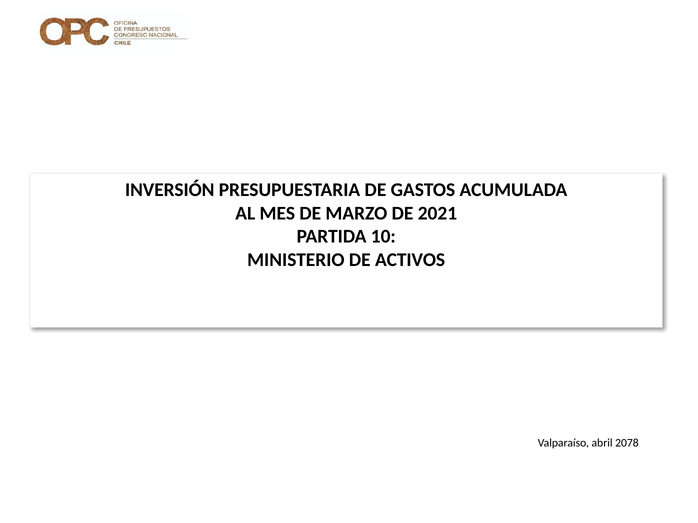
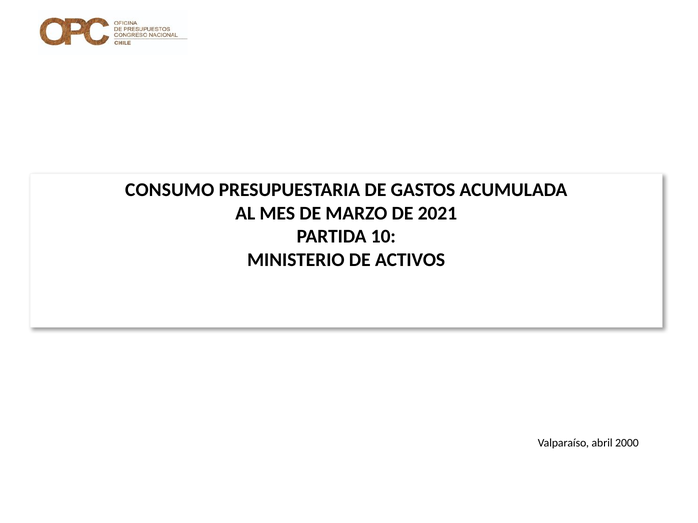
INVERSIÓN: INVERSIÓN -> CONSUMO (170, 190)
2078: 2078 -> 2000 (627, 443)
